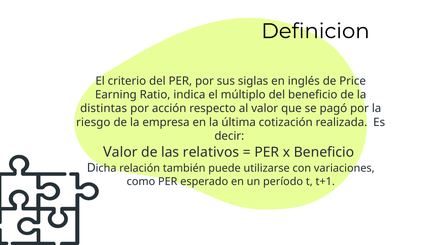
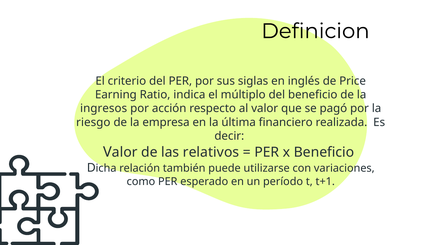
distintas: distintas -> ingresos (104, 109)
cotización: cotización -> financiero (286, 122)
